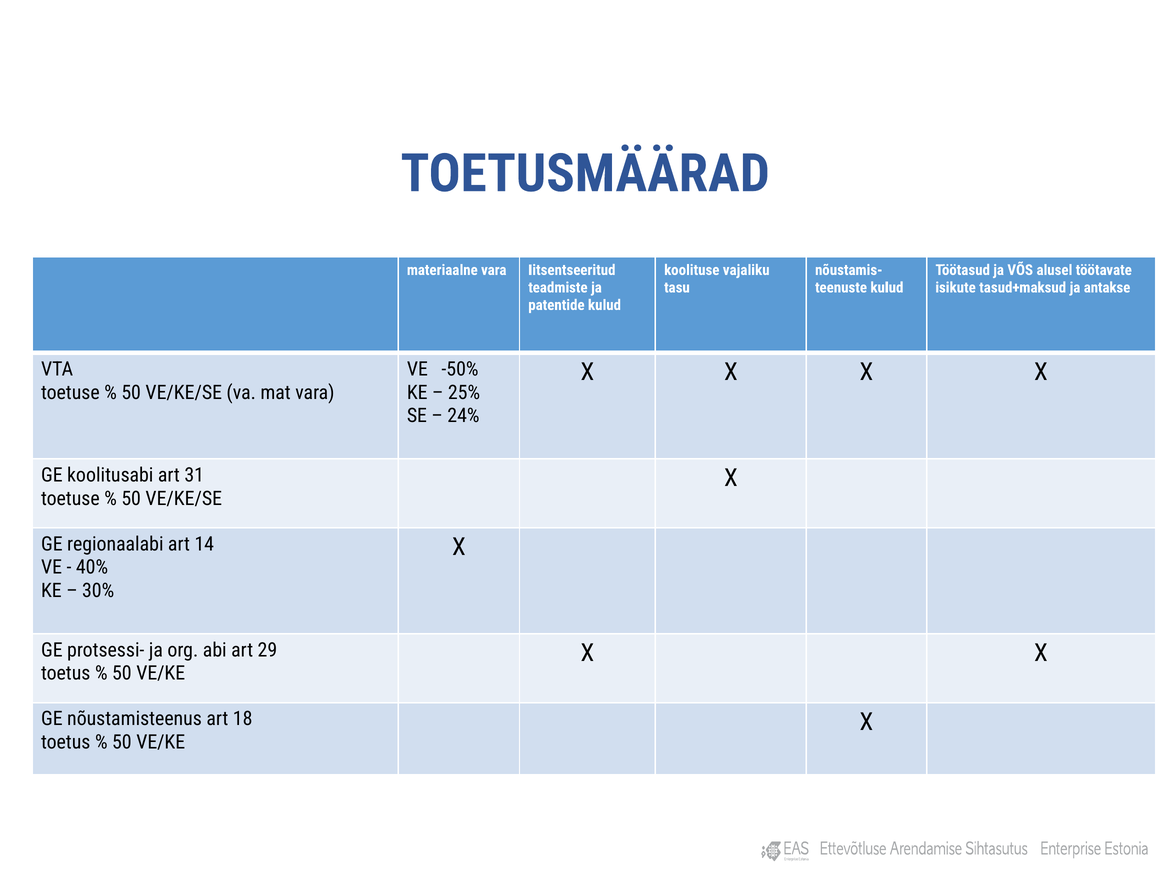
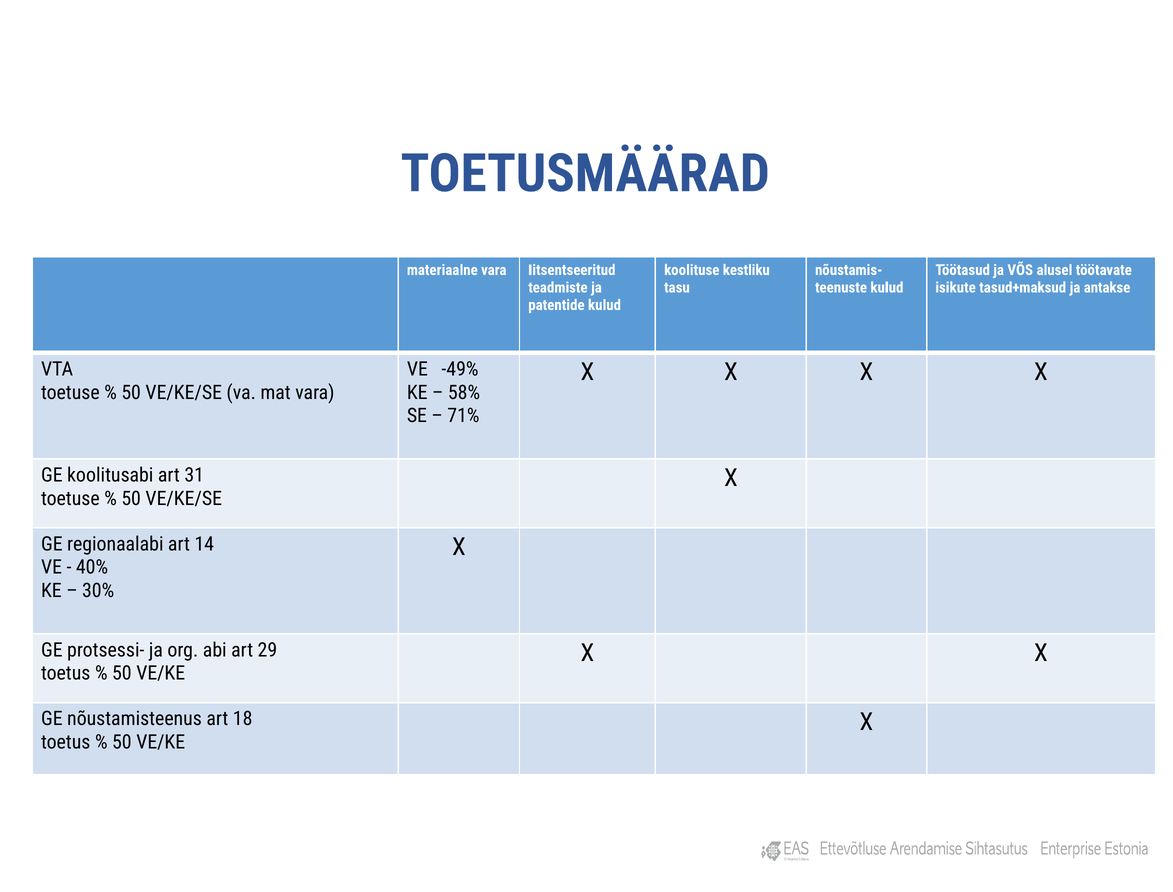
vajaliku: vajaliku -> kestliku (746, 270)
-50%: -50% -> -49% (460, 369)
25%: 25% -> 58% (464, 392)
24%: 24% -> 71% (463, 416)
